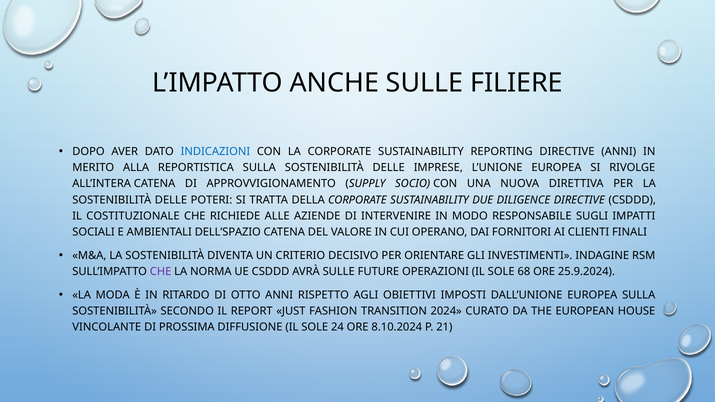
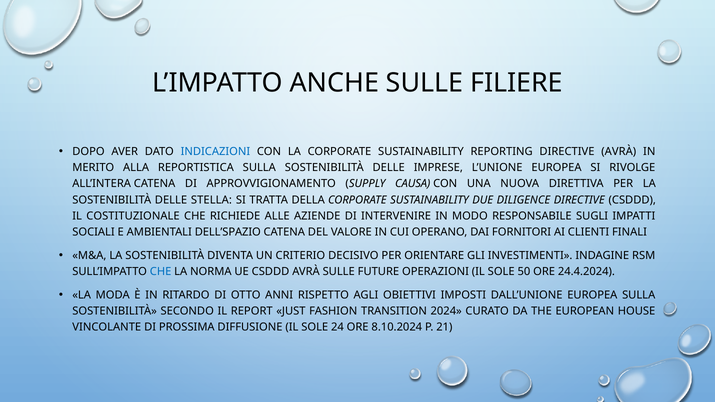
DIRECTIVE ANNI: ANNI -> AVRÀ (619, 152)
SOCIO: SOCIO -> CAUSA (413, 184)
POTERI: POTERI -> STELLA (211, 200)
CHE colour: purple -> blue (161, 272)
68: 68 -> 50 (524, 272)
25.9.2024: 25.9.2024 -> 24.4.2024 (586, 272)
